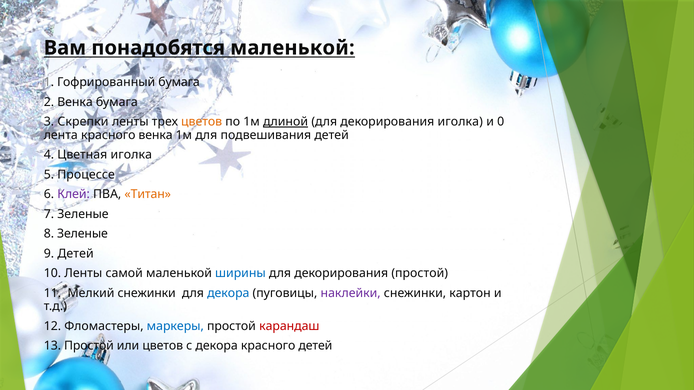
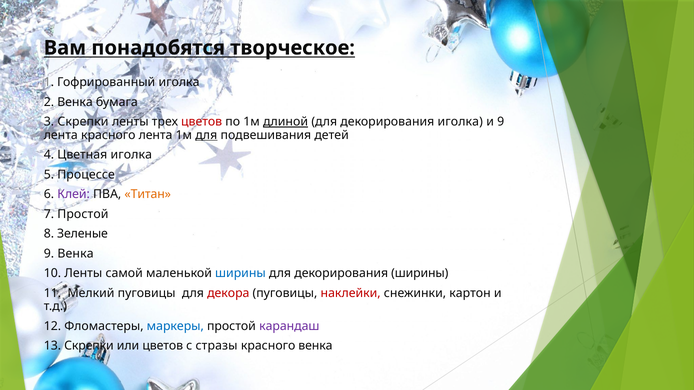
понадобятся маленькой: маленькой -> творческое (293, 48)
Гофрированный бумага: бумага -> иголка (179, 82)
цветов colour: orange -> red (202, 122)
и 0: 0 -> 9 (501, 122)
красного венка: венка -> лента (156, 135)
для underline: none -> present (206, 135)
7 Зеленые: Зеленые -> Простой (83, 214)
9 Детей: Детей -> Венка (76, 254)
декорирования простой: простой -> ширины (420, 274)
Мелкий снежинки: снежинки -> пуговицы (147, 293)
декора colour: blue -> red (228, 293)
наклейки colour: purple -> red (351, 293)
карандаш colour: red -> purple (289, 326)
13 Простой: Простой -> Скрепки (89, 346)
с декора: декора -> стразы (217, 346)
красного детей: детей -> венка (315, 346)
